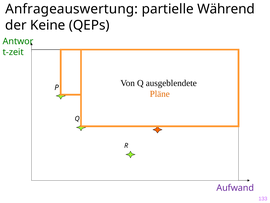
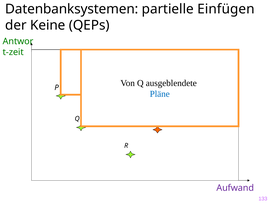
Anfrageauswertung: Anfrageauswertung -> Datenbanksystemen (72, 9)
Während: Während -> Einfügen (226, 9)
Pläne colour: orange -> blue (160, 94)
